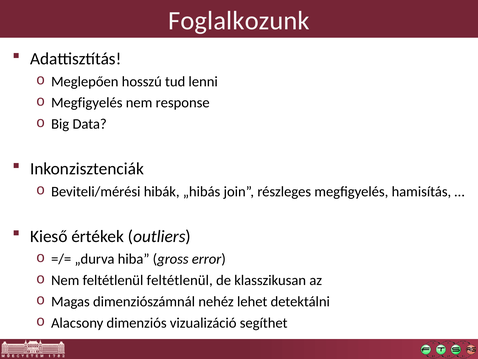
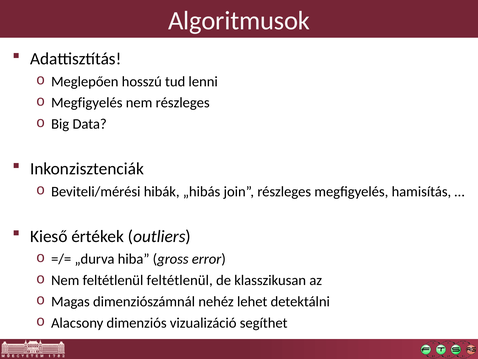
Foglalkozunk: Foglalkozunk -> Algoritmusok (239, 21)
nem response: response -> részleges (183, 103)
